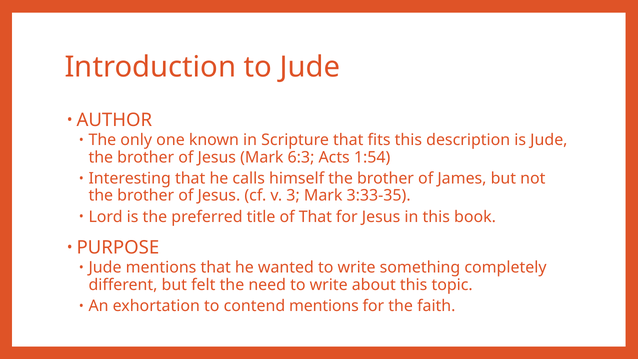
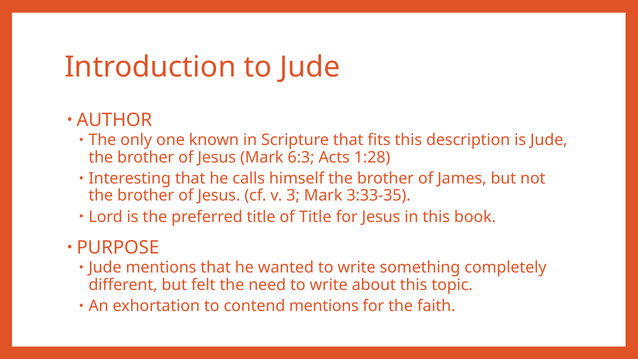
1:54: 1:54 -> 1:28 (372, 157)
of That: That -> Title (315, 217)
